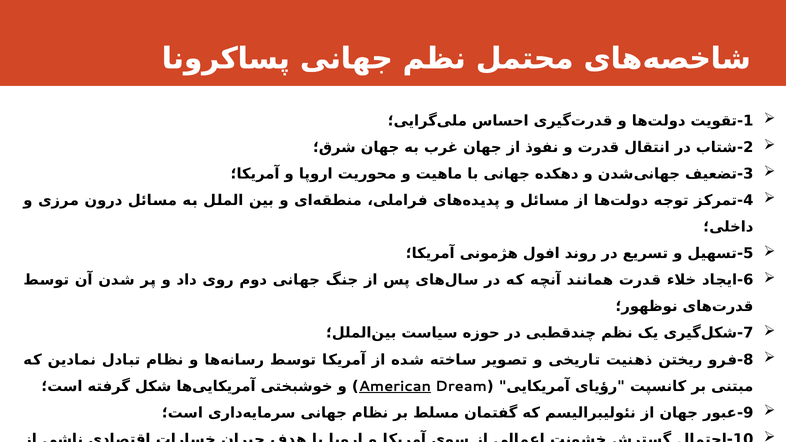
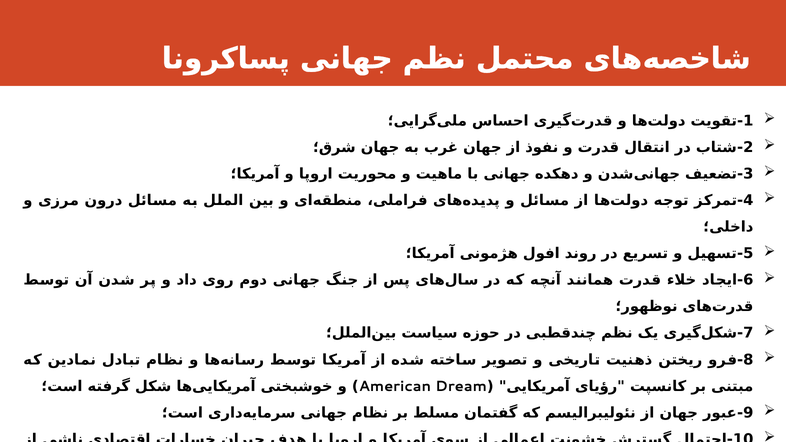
American underline: present -> none (395, 386)
